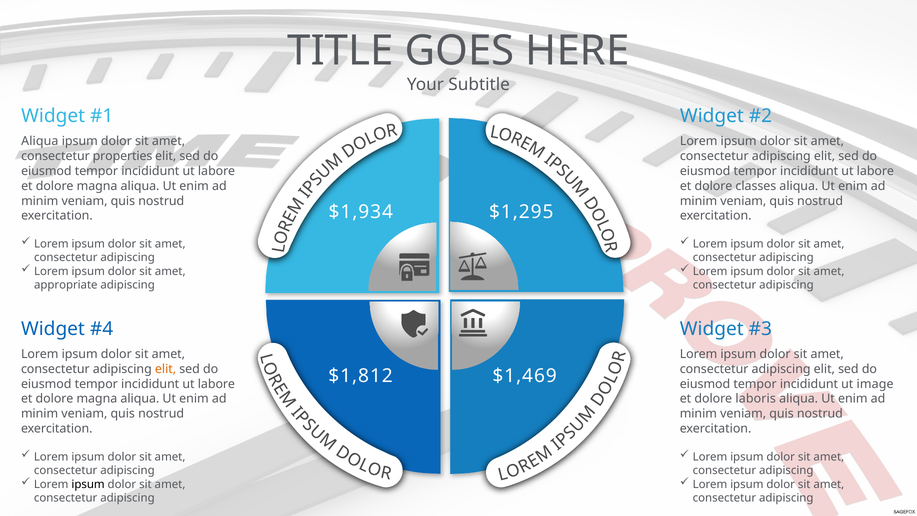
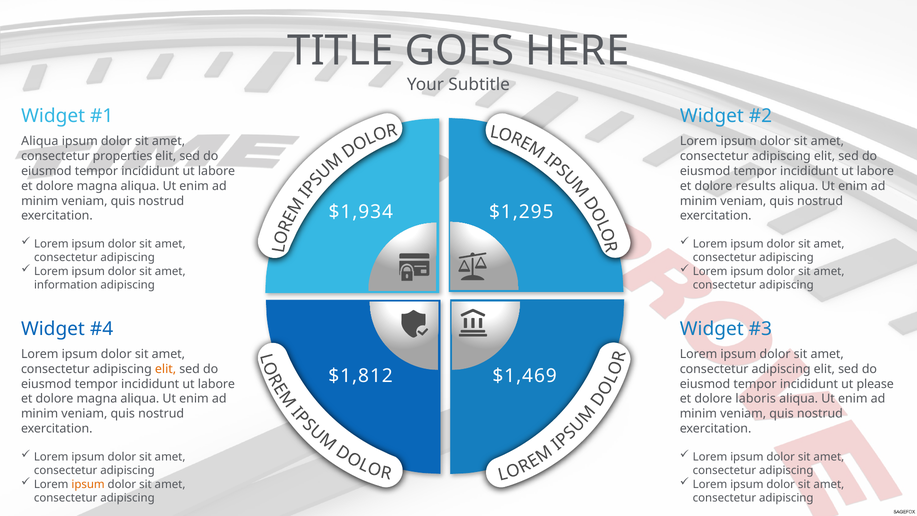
classes: classes -> results (756, 186)
appropriate: appropriate -> information (66, 285)
image: image -> please (875, 384)
ipsum colour: black -> orange (88, 484)
